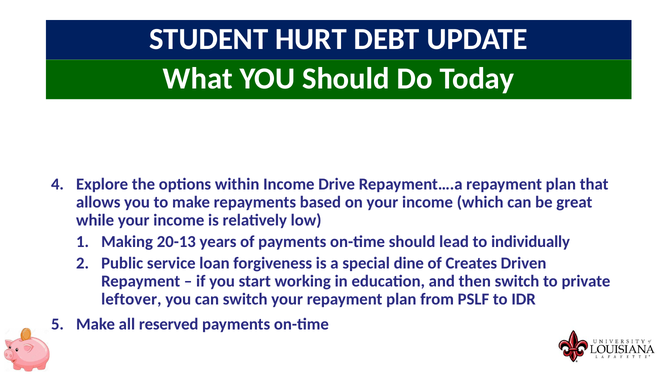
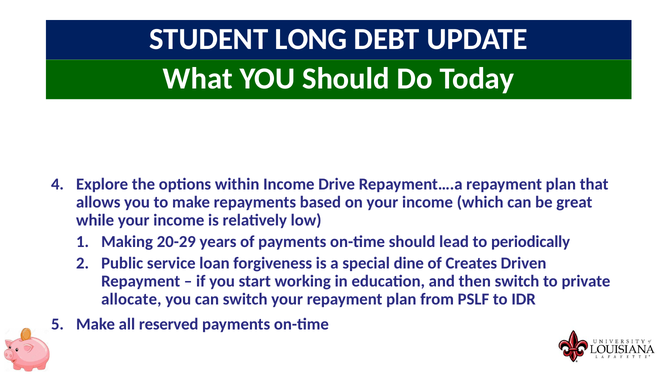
HURT: HURT -> LONG (311, 39)
20-13: 20-13 -> 20-29 (176, 242)
individually: individually -> periodically (531, 242)
leftover: leftover -> allocate (131, 300)
